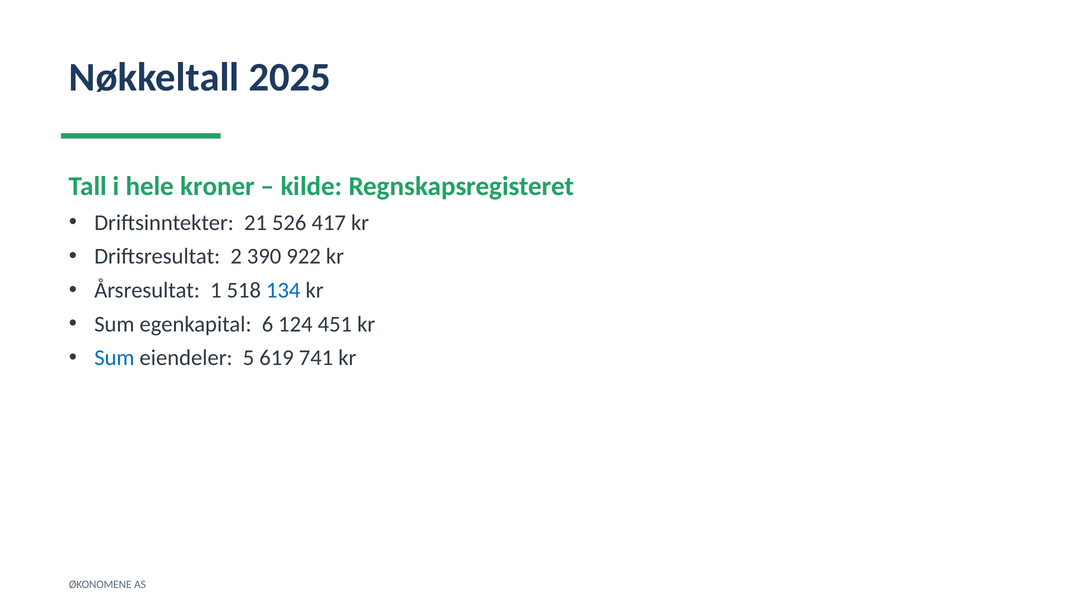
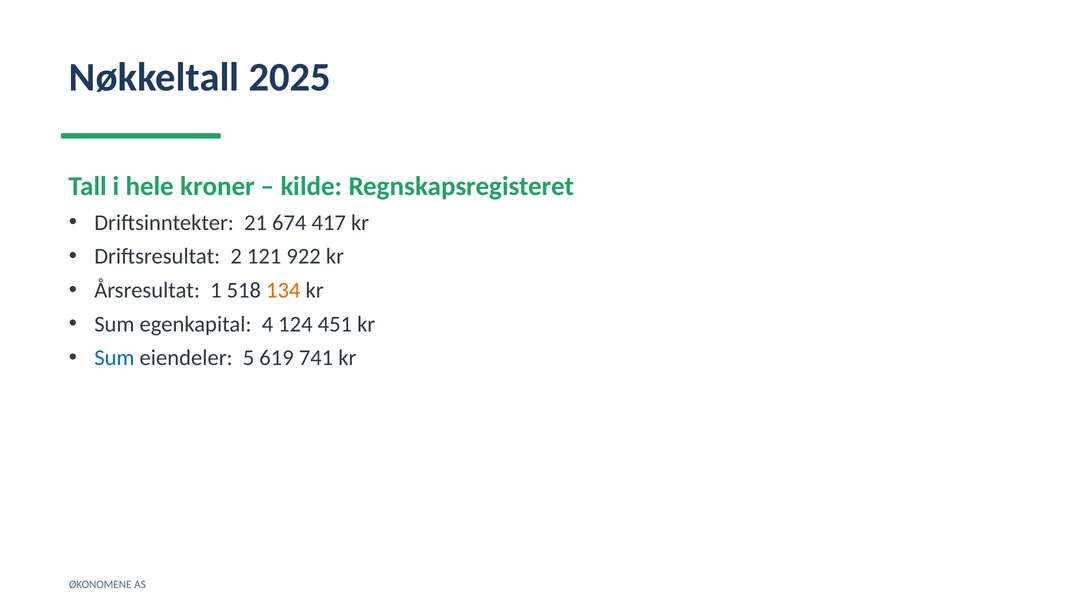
526: 526 -> 674 (289, 223)
390: 390 -> 121 (264, 257)
134 colour: blue -> orange (283, 290)
6: 6 -> 4 (267, 324)
